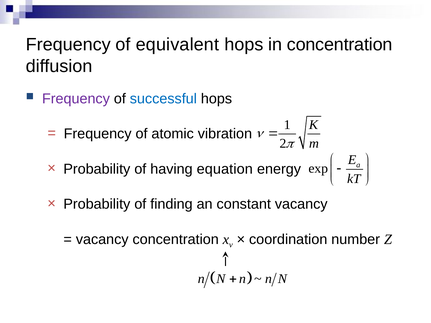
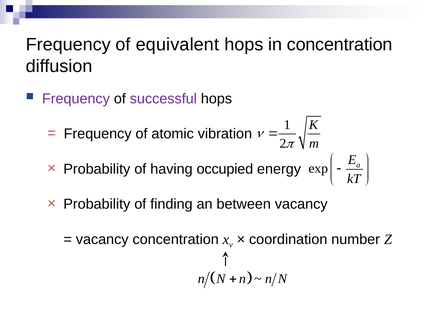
successful colour: blue -> purple (163, 99)
equation: equation -> occupied (225, 169)
constant: constant -> between (244, 204)
